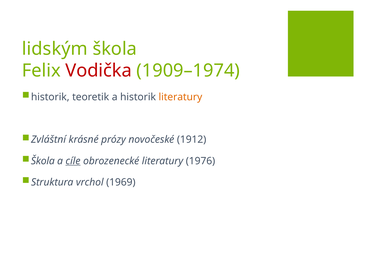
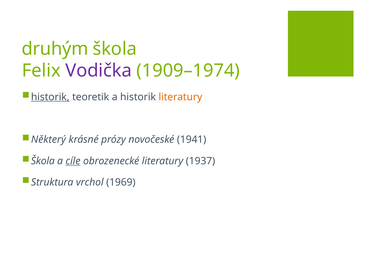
lidským: lidským -> druhým (55, 49)
Vodička colour: red -> purple (99, 71)
historik underline: none -> present (50, 97)
Zvláštní: Zvláštní -> Některý (48, 139)
1912: 1912 -> 1941 (192, 139)
1976: 1976 -> 1937 (201, 161)
